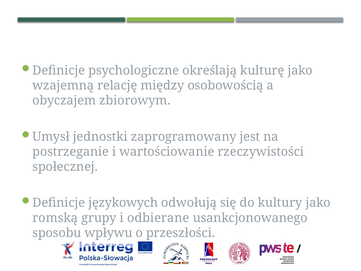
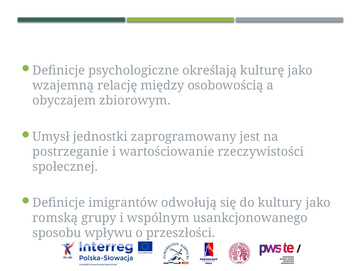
językowych: językowych -> imigrantów (123, 203)
odbierane: odbierane -> wspólnym (158, 218)
